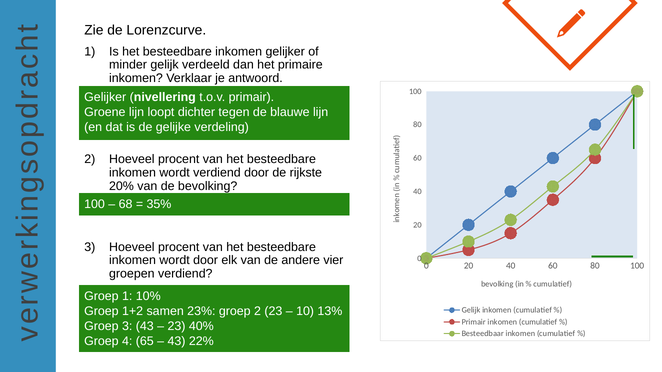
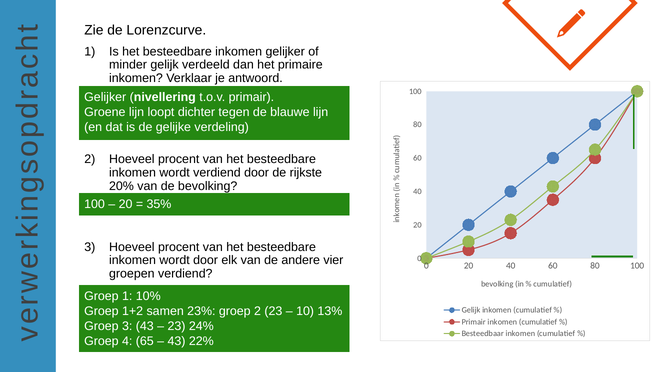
68: 68 -> 20 (126, 204)
40%: 40% -> 24% (201, 326)
